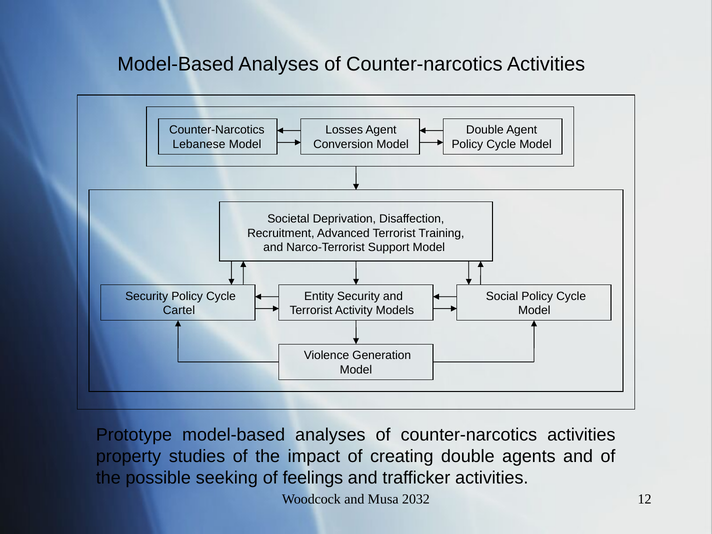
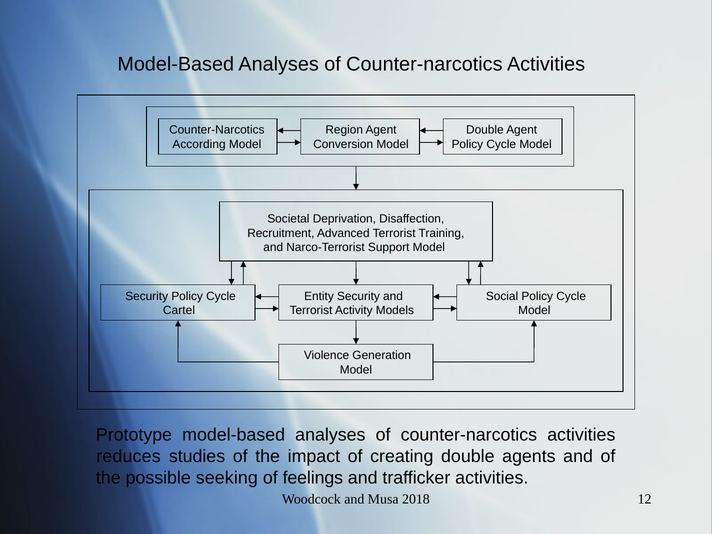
Losses: Losses -> Region (344, 130)
Lebanese: Lebanese -> According (199, 144)
property: property -> reduces (128, 456)
2032: 2032 -> 2018 (416, 499)
